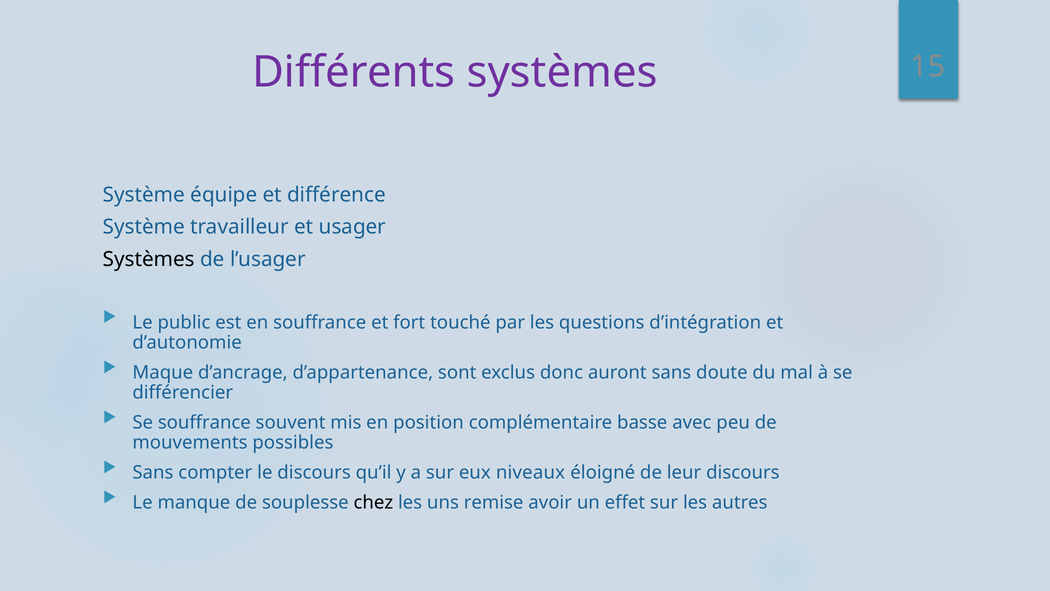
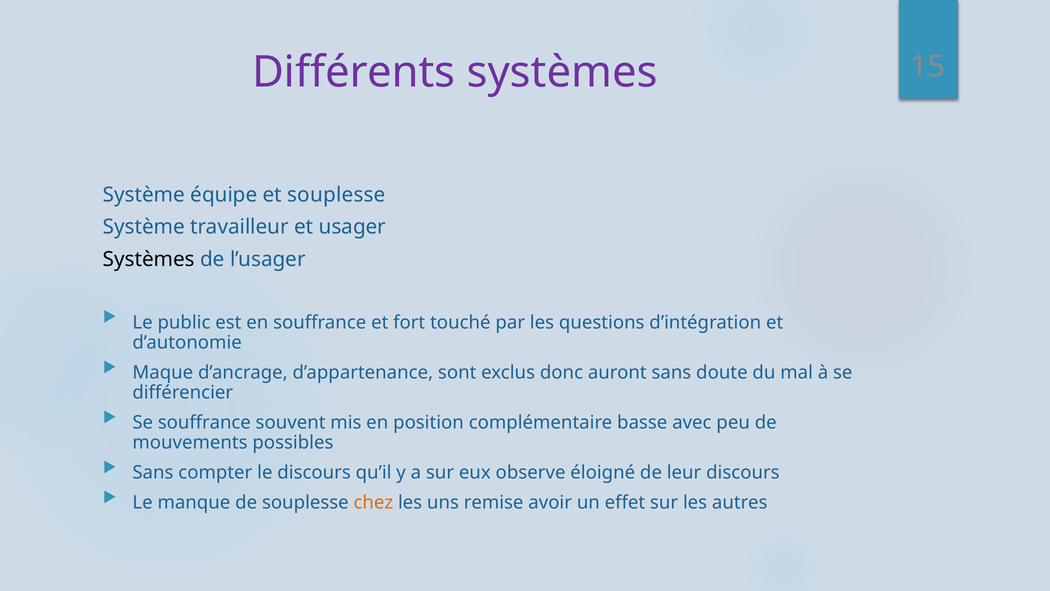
et différence: différence -> souplesse (336, 195)
niveaux: niveaux -> observe (531, 472)
chez colour: black -> orange (373, 502)
